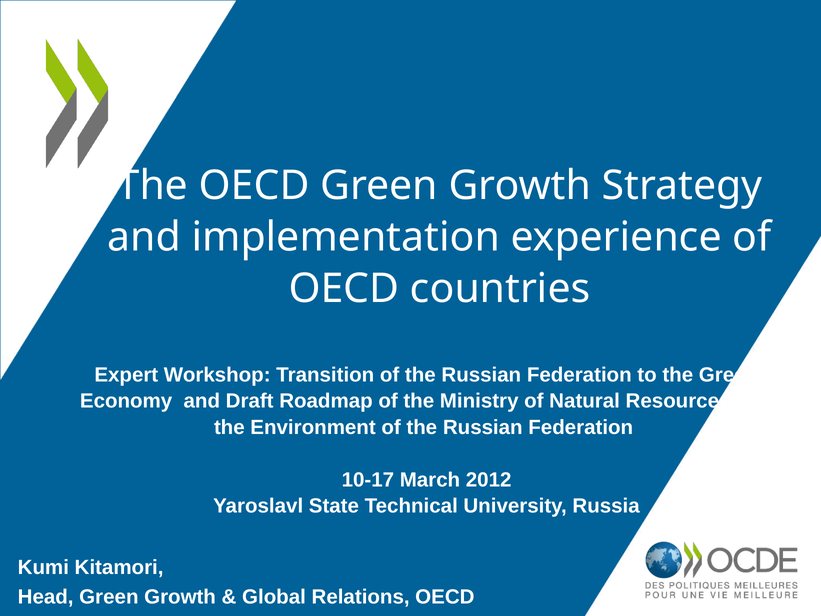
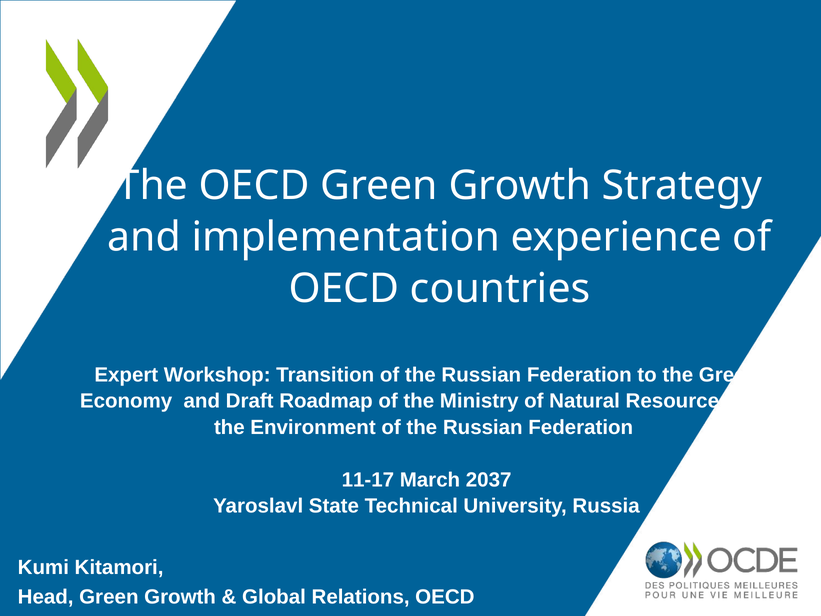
10-17: 10-17 -> 11-17 (368, 480)
2012: 2012 -> 2037 (489, 480)
